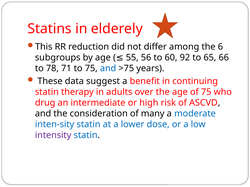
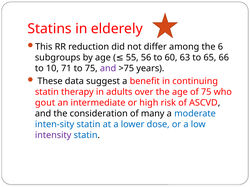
92: 92 -> 63 (185, 58)
78: 78 -> 10 (52, 69)
and colour: blue -> purple (108, 69)
drug: drug -> gout (45, 103)
